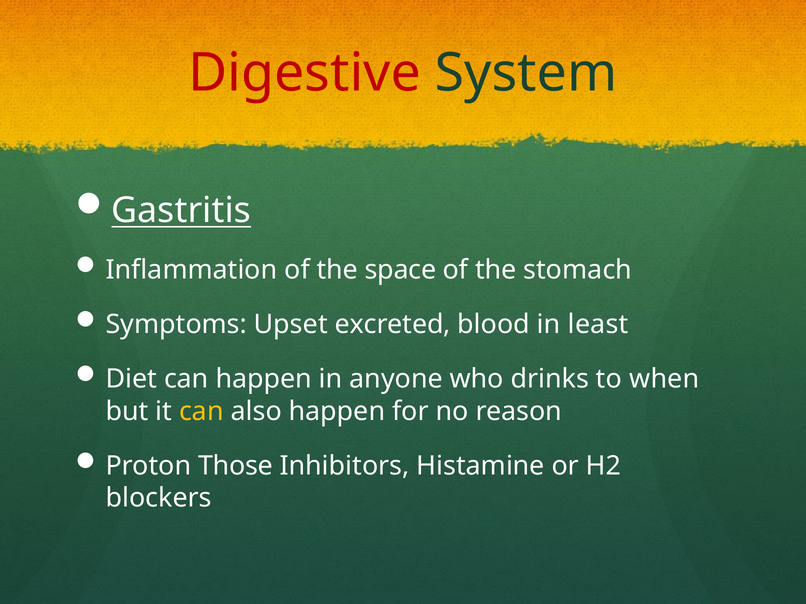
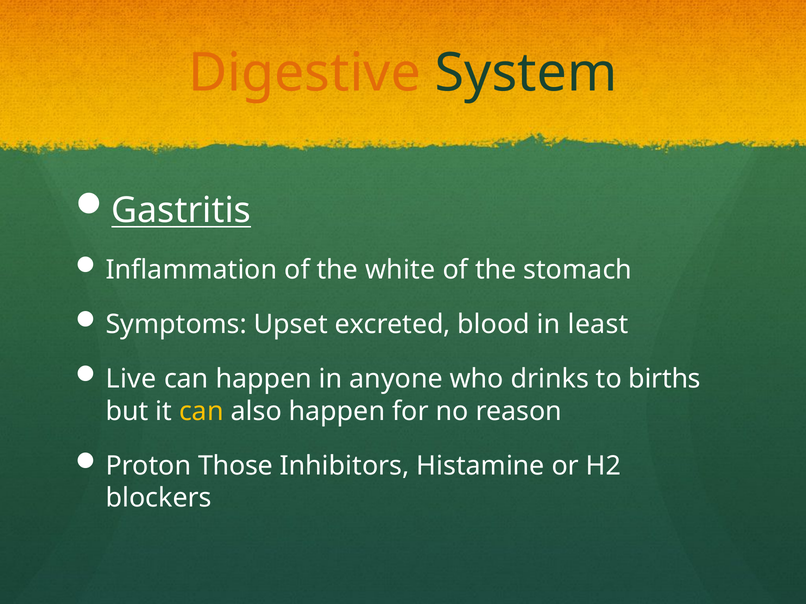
Digestive colour: red -> orange (305, 73)
space: space -> white (400, 270)
Diet: Diet -> Live (131, 379)
when: when -> births (665, 379)
